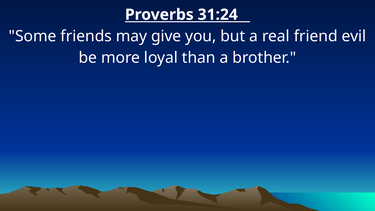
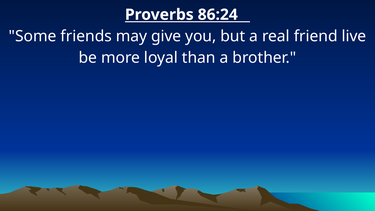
31:24: 31:24 -> 86:24 (218, 15)
evil: evil -> live (354, 36)
